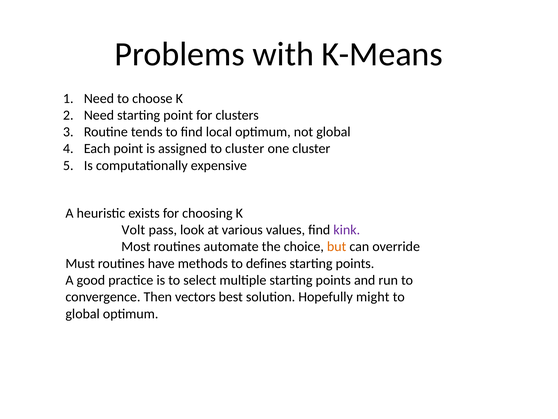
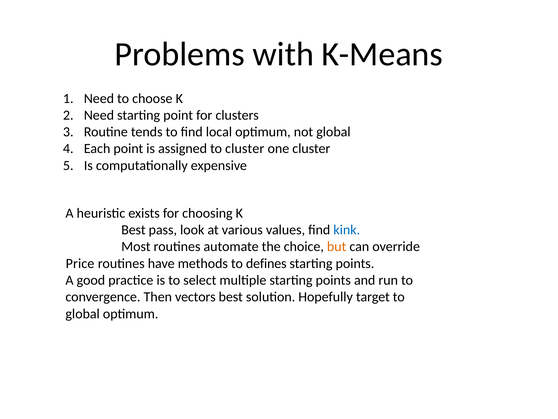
Volt: Volt -> Best (133, 230)
kink colour: purple -> blue (347, 230)
Must: Must -> Price (80, 263)
might: might -> target (373, 297)
